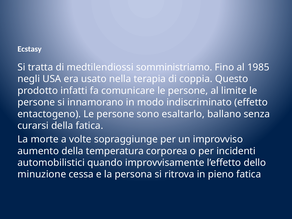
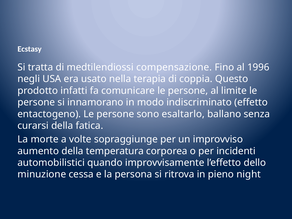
somministriamo: somministriamo -> compensazione (174, 67)
1985: 1985 -> 1996 (258, 67)
pieno fatica: fatica -> night (249, 174)
